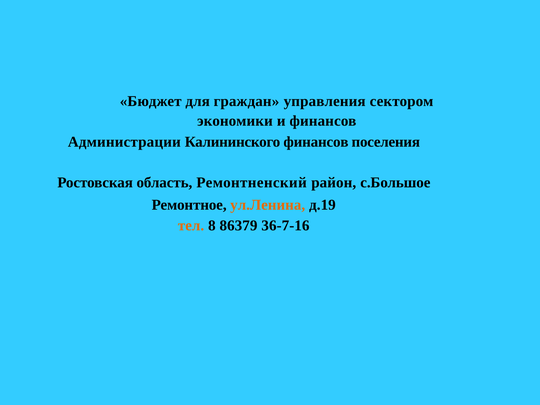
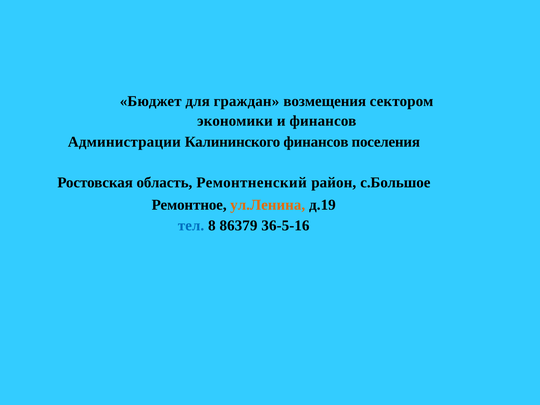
управления: управления -> возмещения (325, 101)
тел colour: orange -> blue (191, 226)
36-7-16: 36-7-16 -> 36-5-16 (285, 226)
